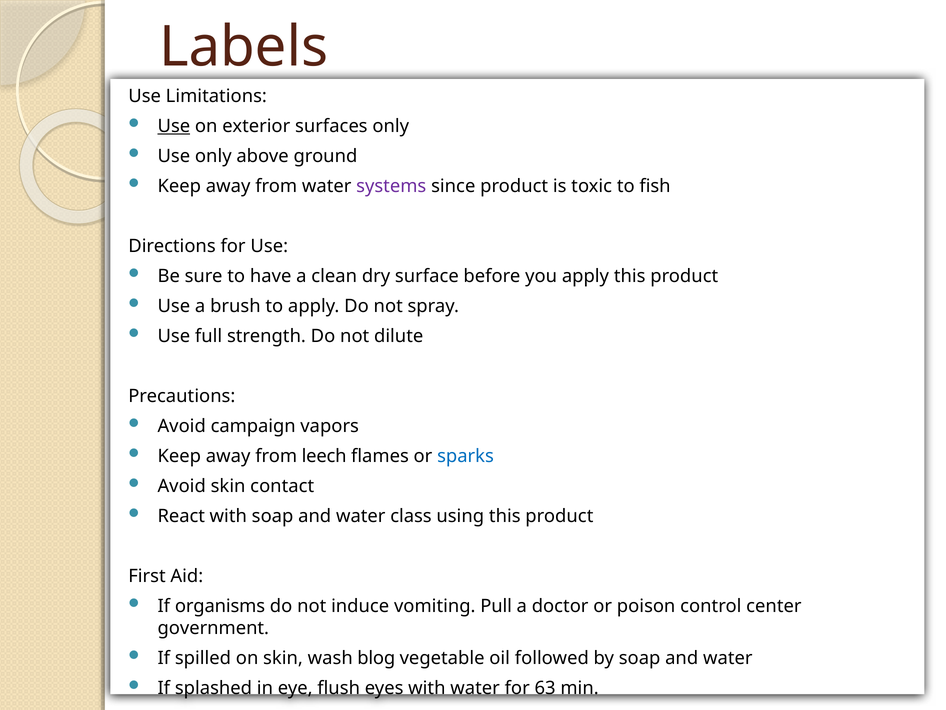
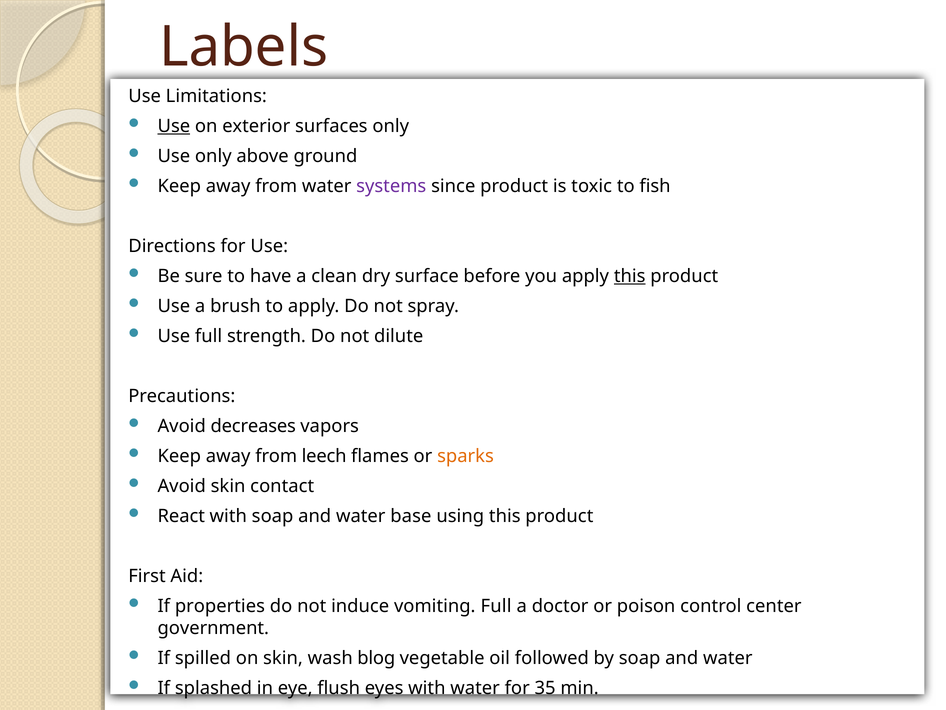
this underline: none -> present (630, 276)
campaign: campaign -> decreases (253, 426)
sparks colour: blue -> orange (466, 456)
class: class -> base (411, 516)
organisms: organisms -> properties (220, 606)
vomiting Pull: Pull -> Full (496, 606)
63: 63 -> 35 (545, 688)
